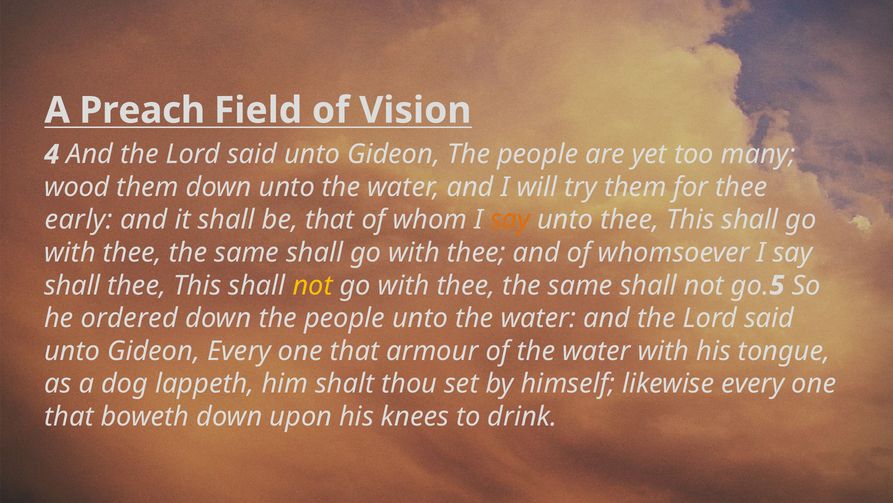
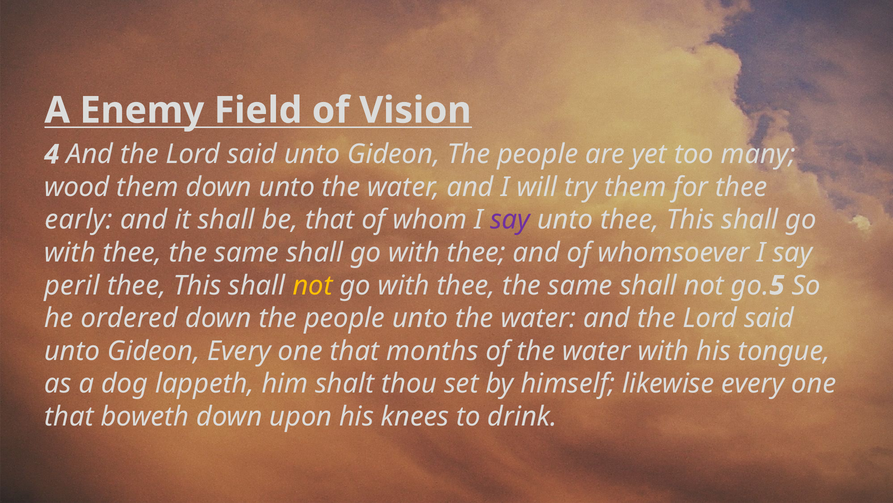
Preach: Preach -> Enemy (142, 110)
say colour: orange -> purple (510, 220)
shall: shall -> peril (72, 285)
armour: armour -> months (432, 351)
